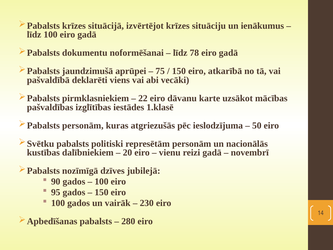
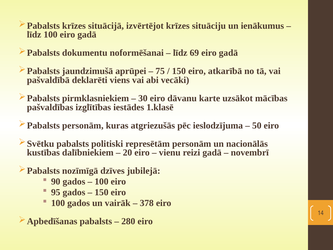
78: 78 -> 69 (194, 53)
22: 22 -> 30 (143, 98)
230: 230 -> 378 (147, 203)
